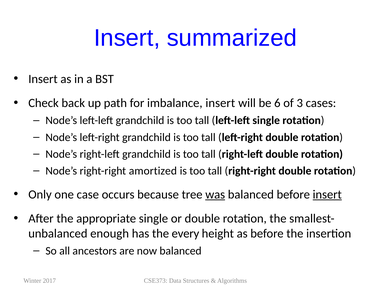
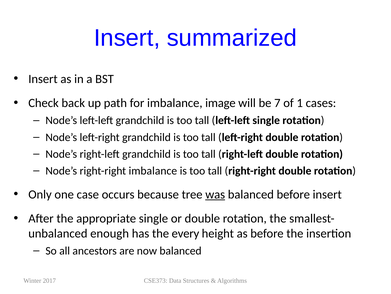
imbalance insert: insert -> image (220, 103)
6: 6 -> 7 (277, 103)
3: 3 -> 1 (300, 103)
right-right amortized: amortized -> imbalance (153, 170)
insert underline: present -> none (327, 194)
